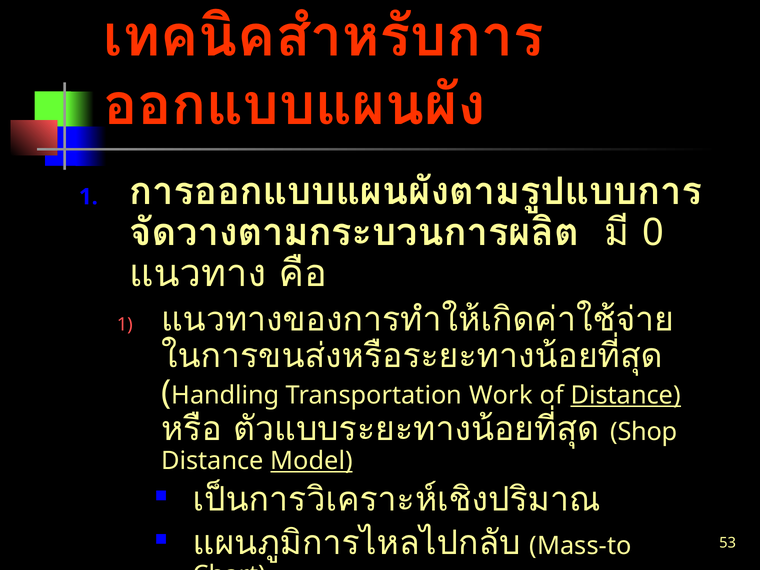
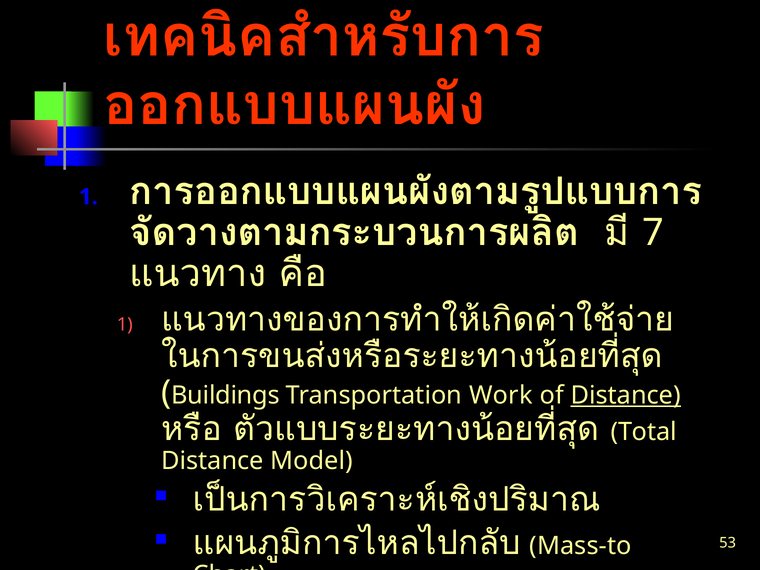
0: 0 -> 7 (653, 233)
Handling: Handling -> Buildings (225, 395)
Shop: Shop -> Total (644, 432)
Model underline: present -> none (311, 461)
